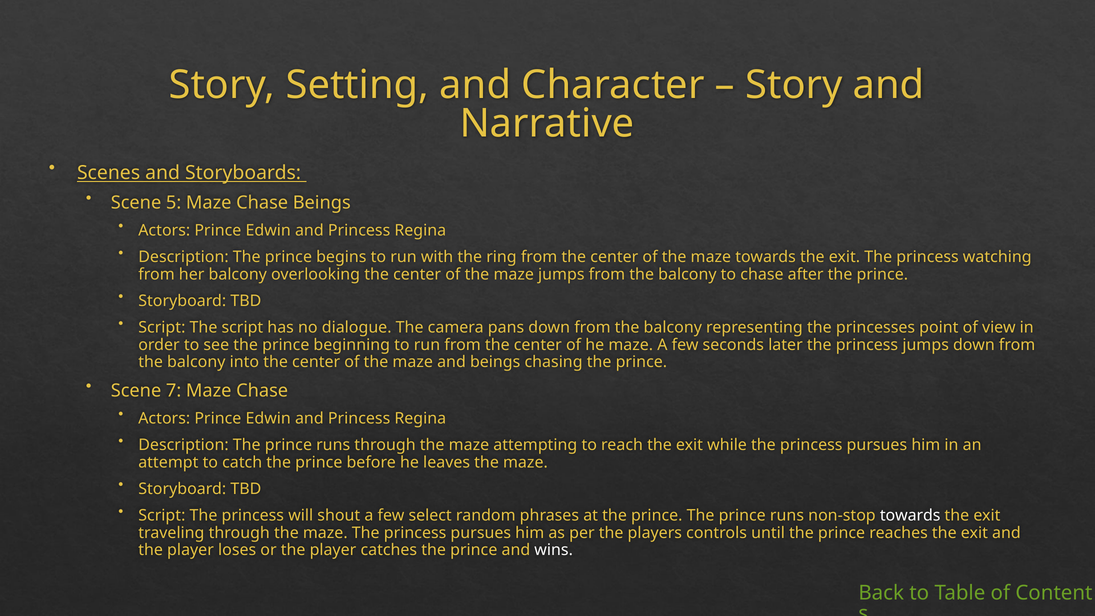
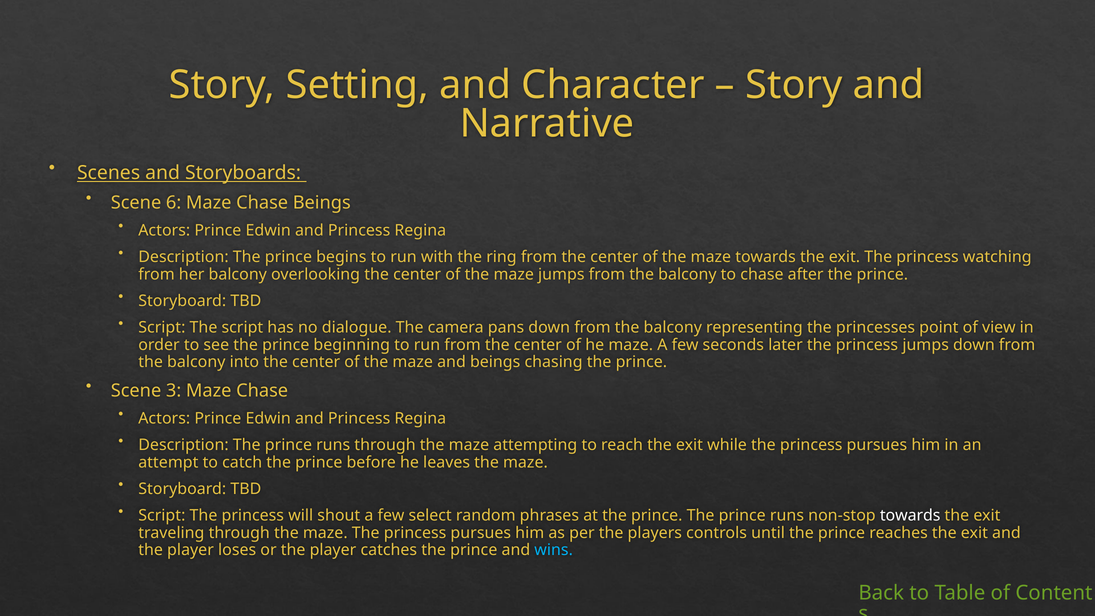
5: 5 -> 6 (174, 203)
7: 7 -> 3 (174, 391)
wins colour: white -> light blue (554, 550)
